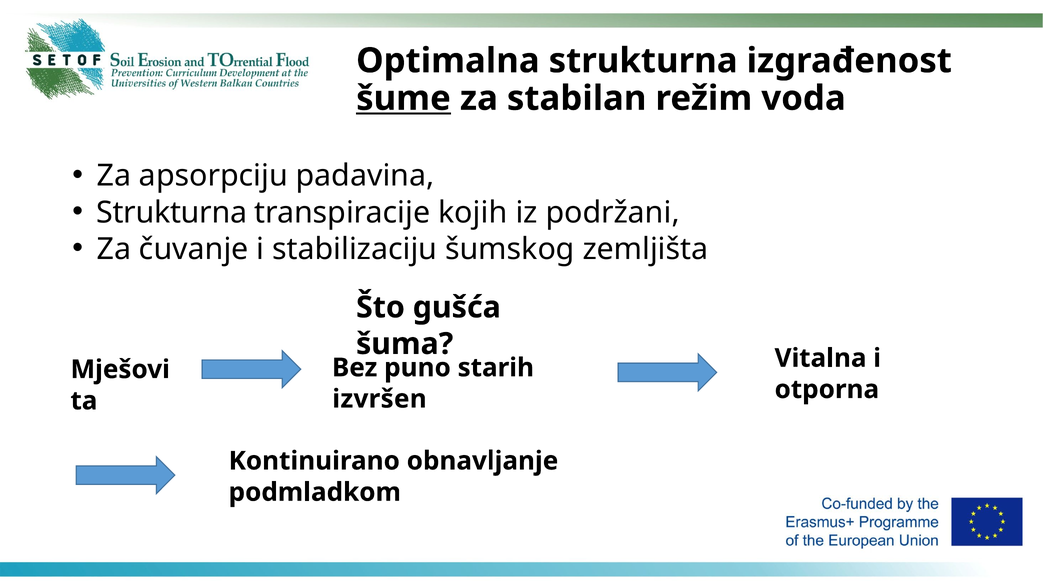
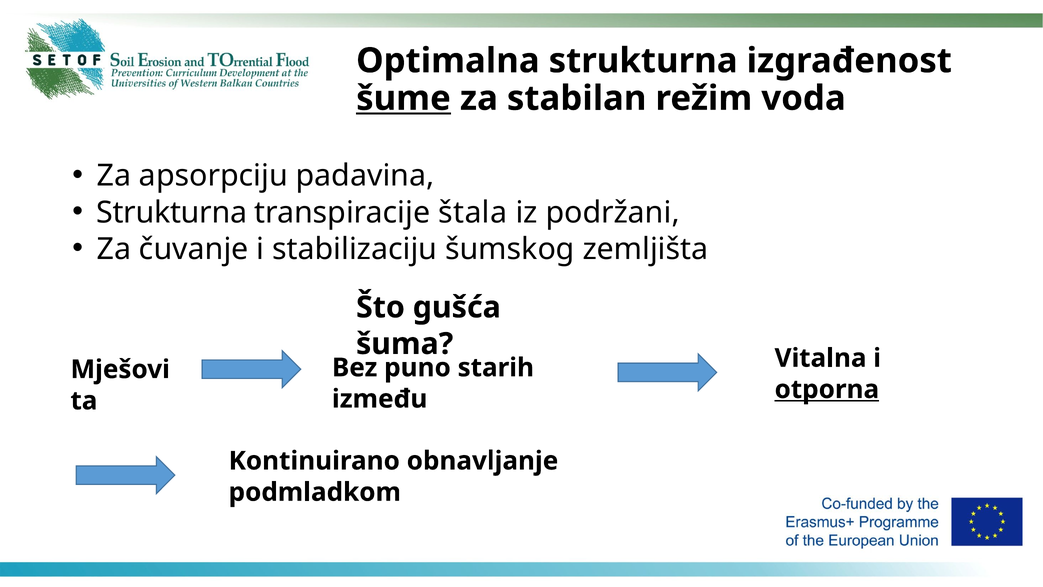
kojih: kojih -> štala (473, 212)
otporna underline: none -> present (827, 389)
izvršen: izvršen -> između (380, 399)
